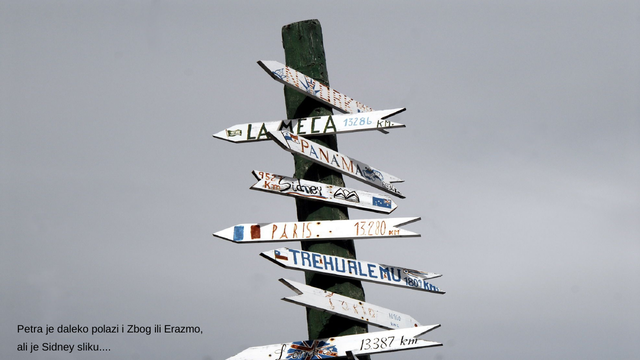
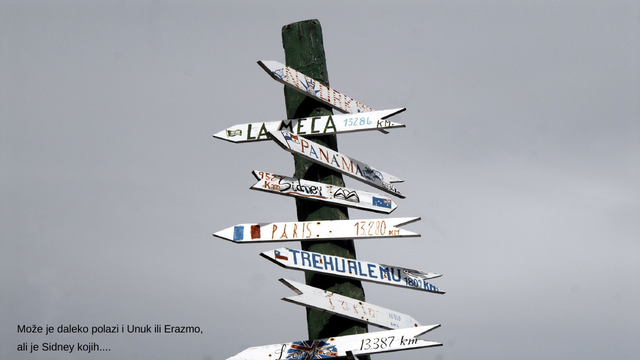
Petra: Petra -> Može (30, 329)
Zbog: Zbog -> Unuk (139, 329)
sliku: sliku -> kojih (94, 347)
